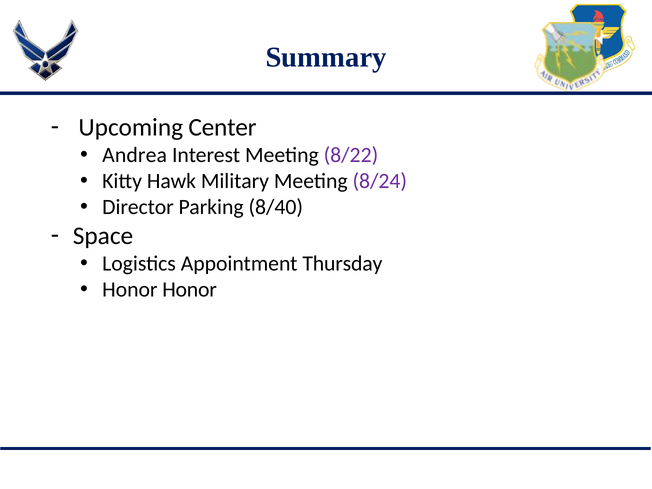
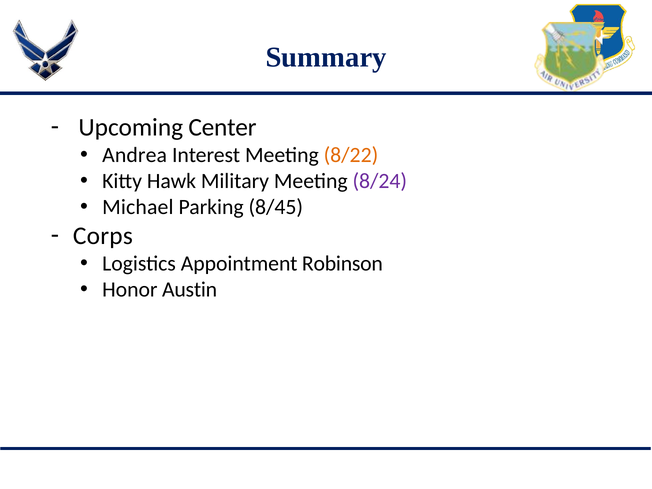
8/22 colour: purple -> orange (351, 155)
Director: Director -> Michael (138, 207)
8/40: 8/40 -> 8/45 (276, 207)
Space: Space -> Corps (103, 236)
Thursday: Thursday -> Robinson (342, 264)
Honor Honor: Honor -> Austin (190, 290)
